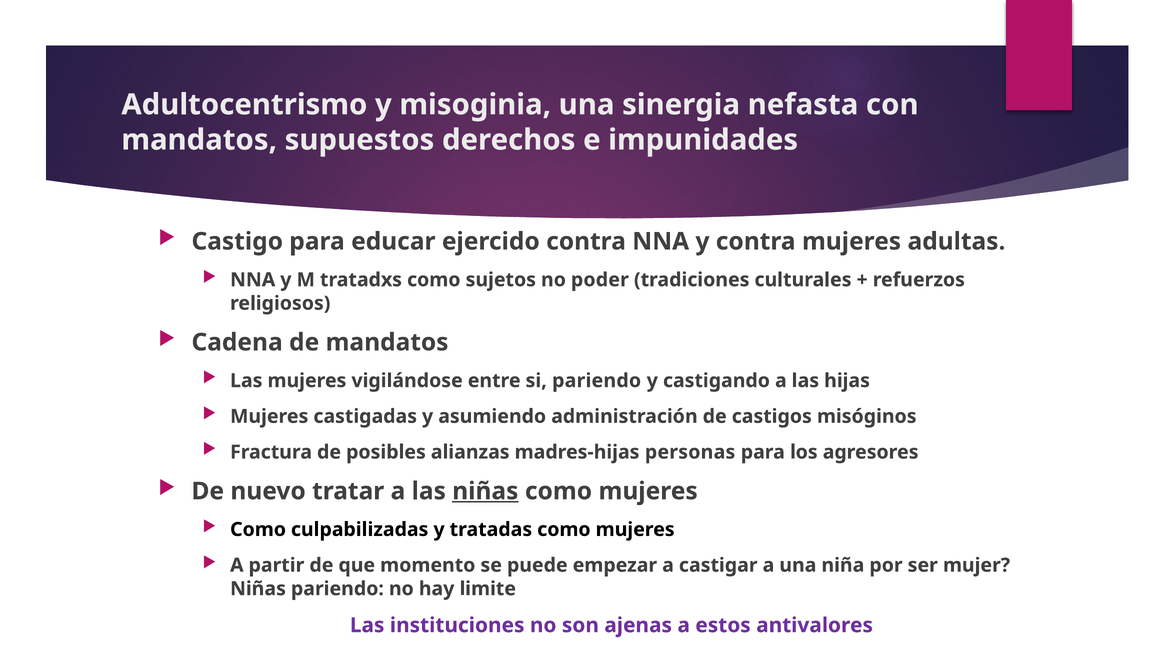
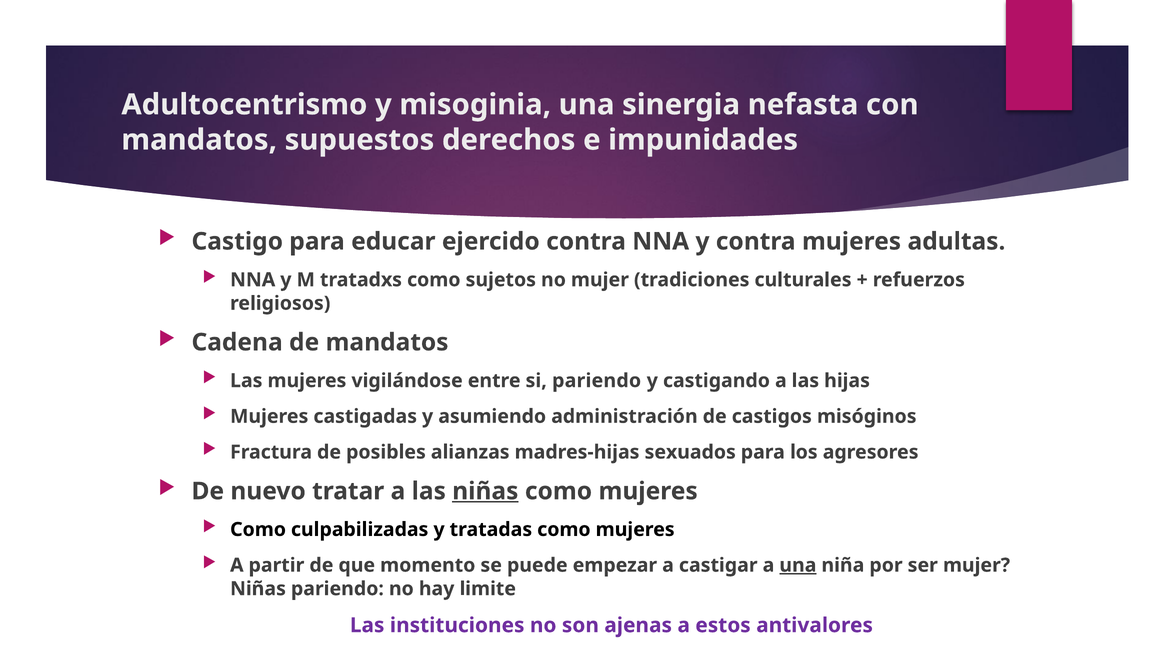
no poder: poder -> mujer (600, 280)
personas: personas -> sexuados (690, 452)
una underline: none -> present (798, 565)
